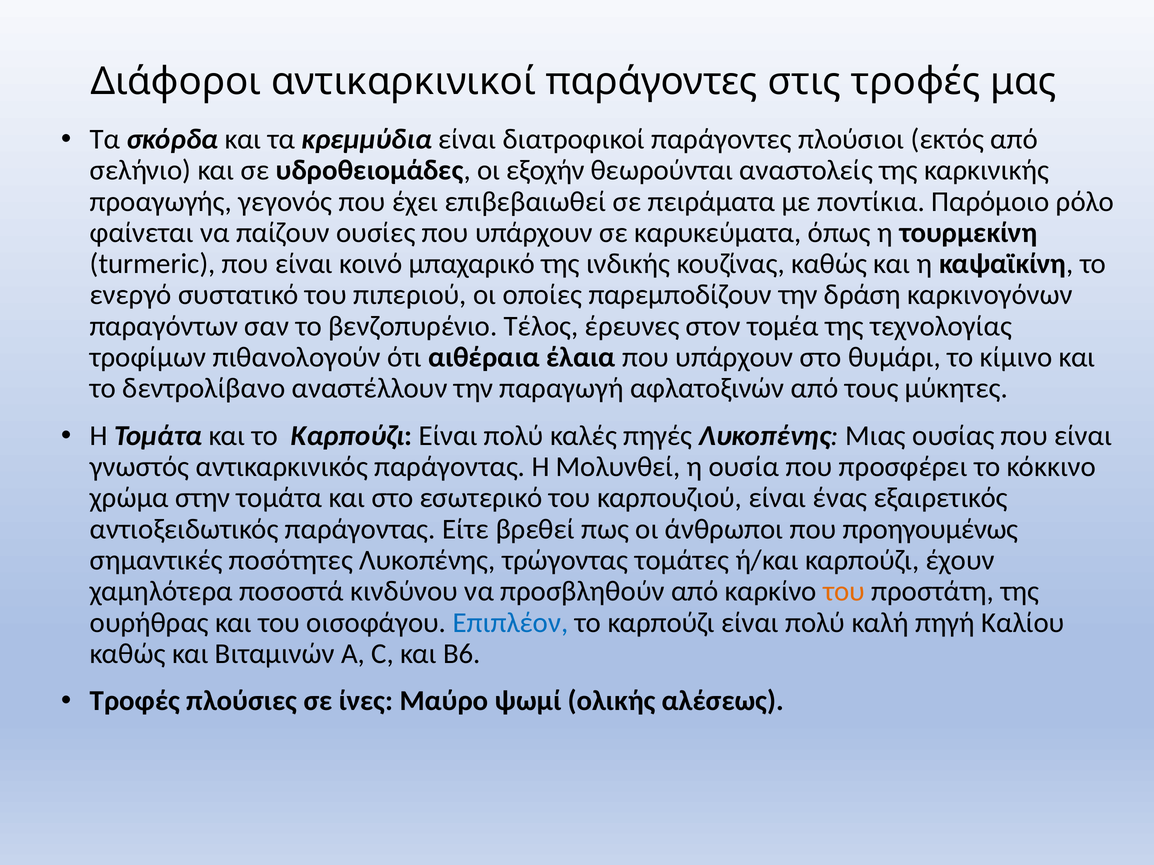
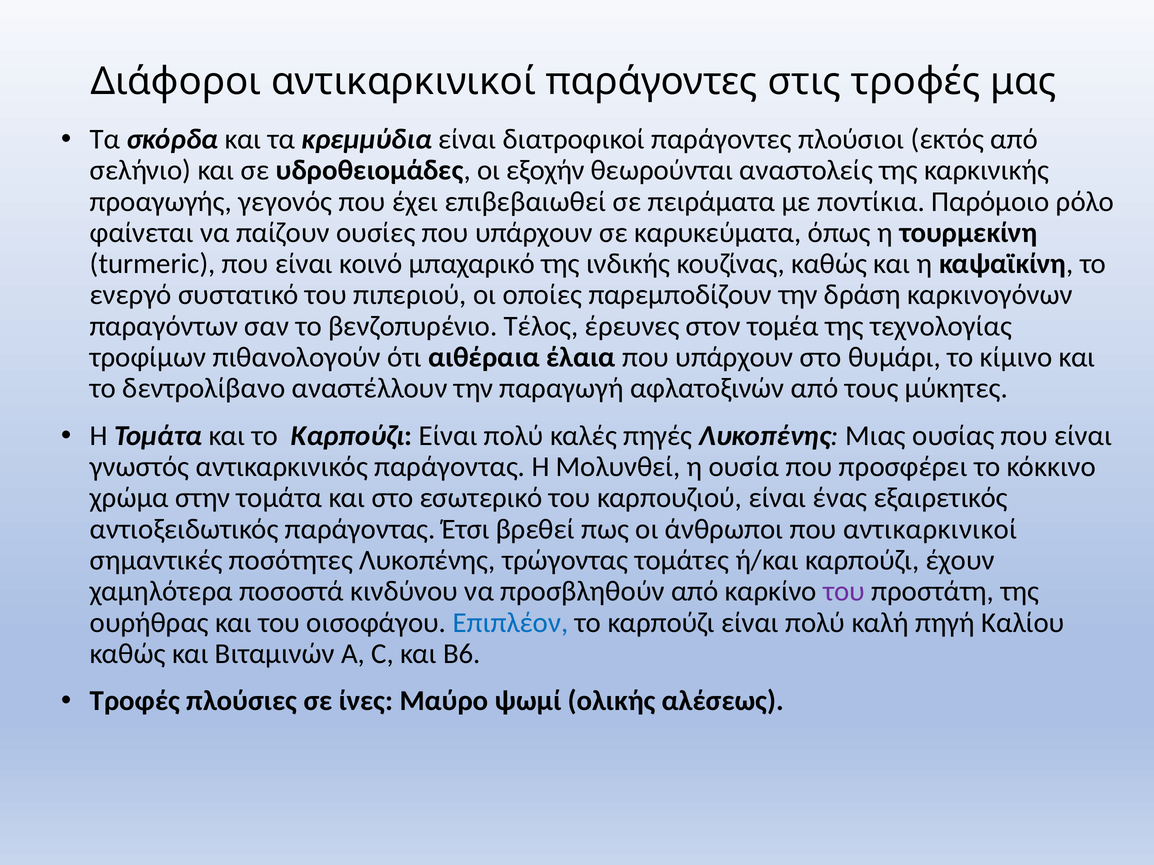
Είτε: Είτε -> Έτσι (466, 529)
που προηγουμένως: προηγουμένως -> αντικαρκινικοί (930, 529)
του colour: orange -> purple (844, 592)
